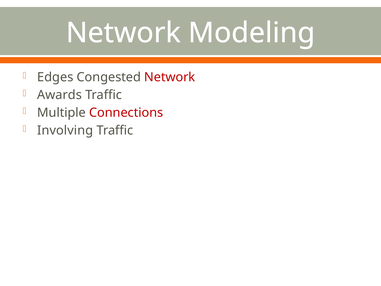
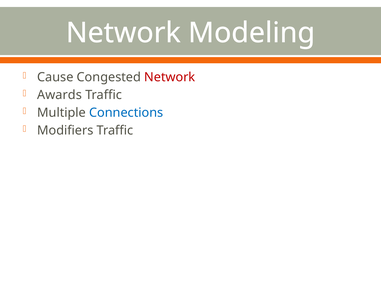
Edges: Edges -> Cause (55, 77)
Connections colour: red -> blue (126, 113)
Involving: Involving -> Modifiers (65, 130)
